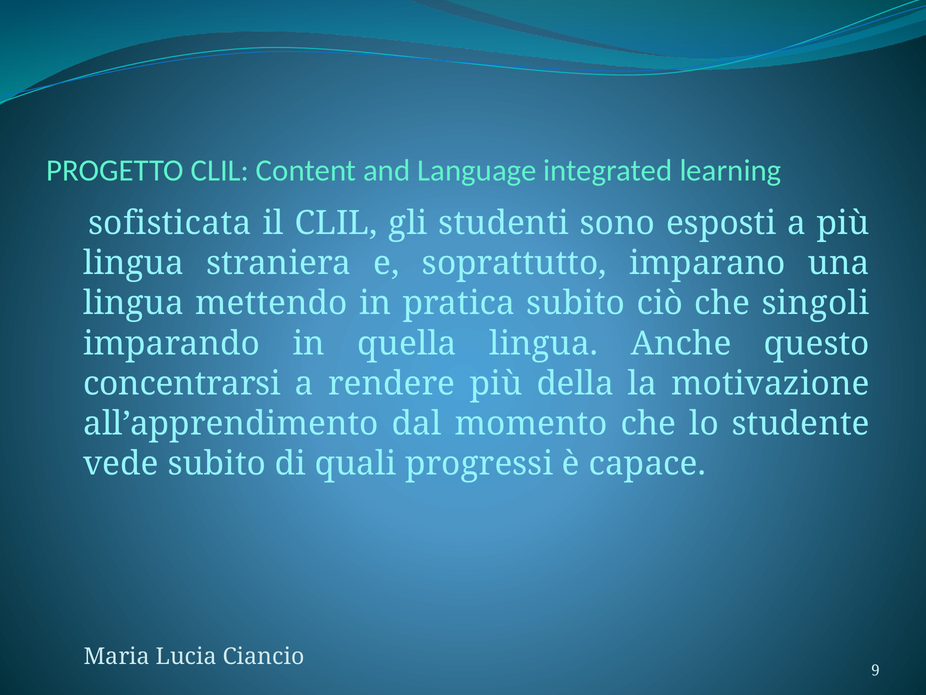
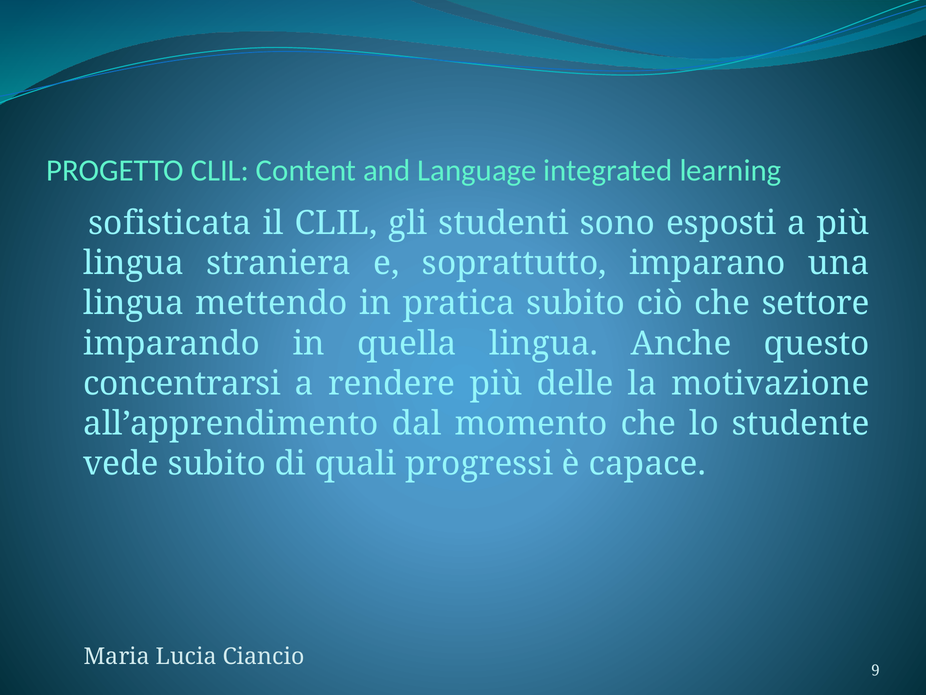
singoli: singoli -> settore (816, 303)
della: della -> delle (575, 383)
